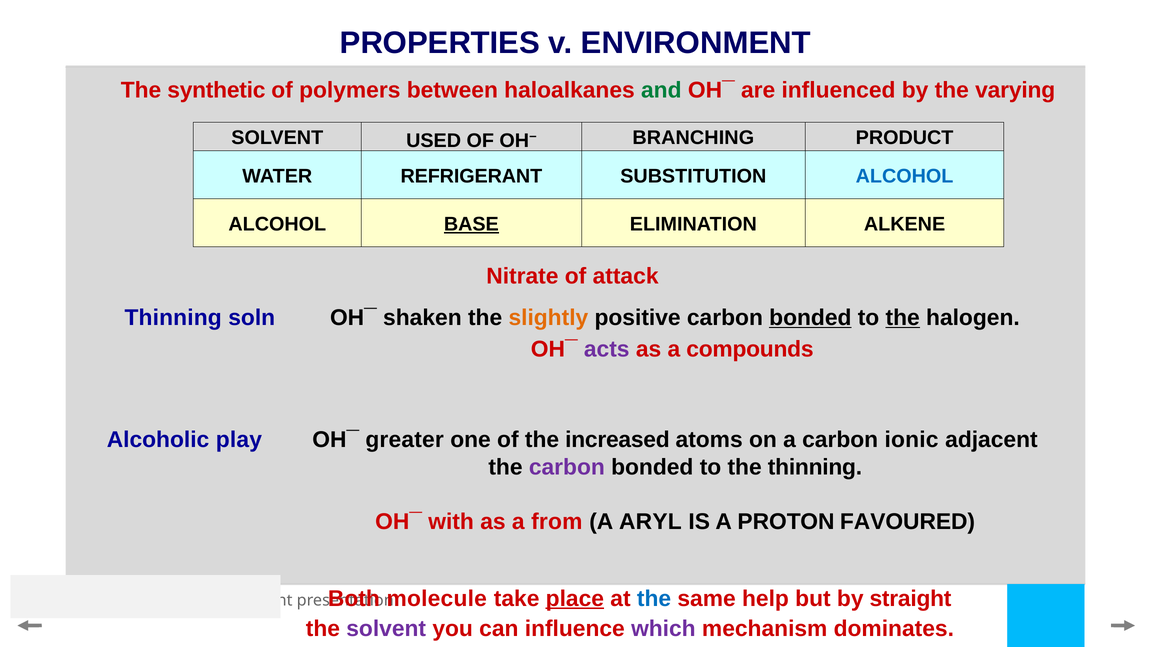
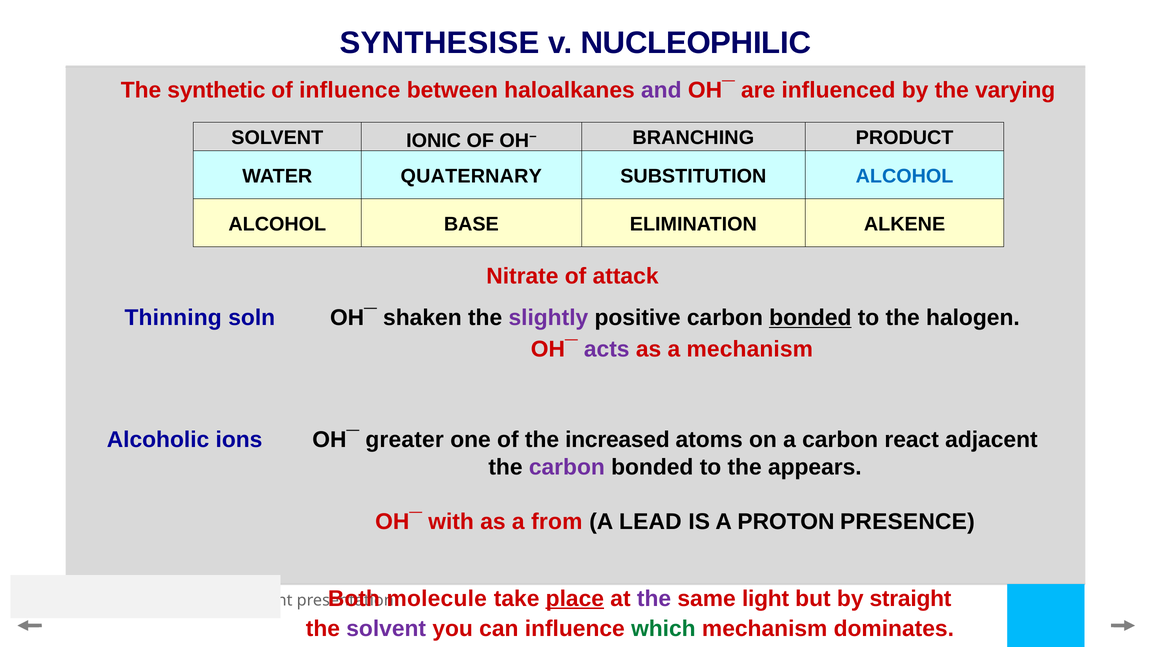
PROPERTIES: PROPERTIES -> SYNTHESISE (440, 43)
ENVIRONMENT: ENVIRONMENT -> NUCLEOPHILIC (696, 43)
of polymers: polymers -> influence (350, 90)
and colour: green -> purple (661, 90)
USED: USED -> IONIC (434, 141)
REFRIGERANT: REFRIGERANT -> QUATERNARY (471, 176)
BASE underline: present -> none (471, 224)
slightly colour: orange -> purple (548, 318)
the underline: present -> none (903, 318)
a compounds: compounds -> mechanism (750, 350)
play: play -> ions (239, 440)
ionic: ionic -> react (912, 440)
the thinning: thinning -> appears (815, 467)
ARYL: ARYL -> LEAD (650, 522)
FAVOURED: FAVOURED -> PRESENCE (907, 522)
the colour: blue -> purple (654, 599)
help: help -> light (766, 599)
which colour: purple -> green (663, 629)
